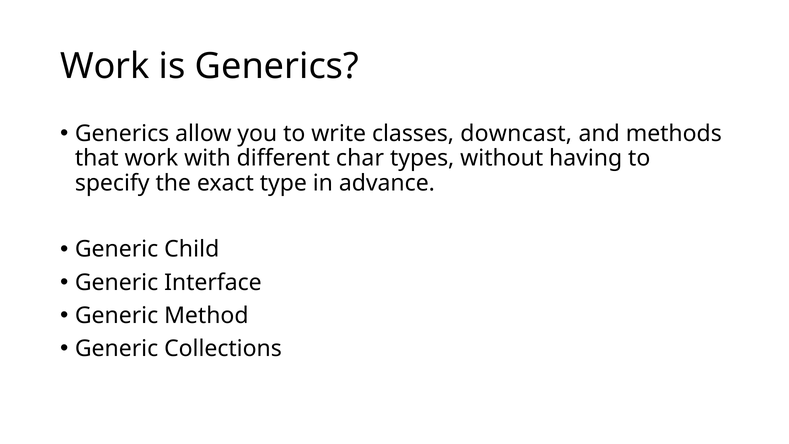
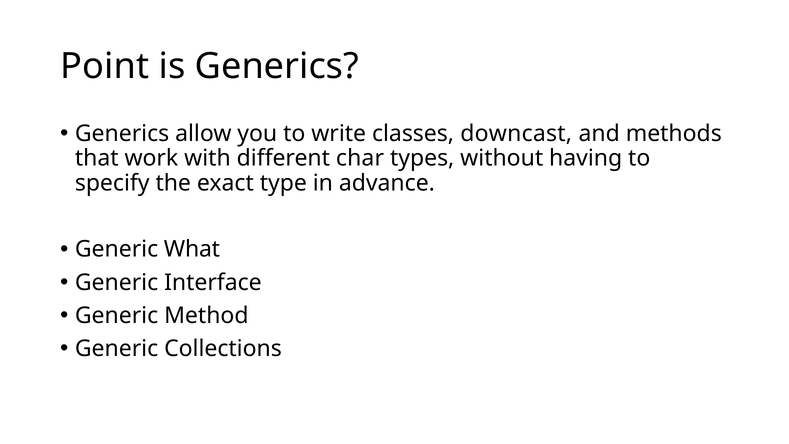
Work: Work -> Point (105, 66)
Child: Child -> What (192, 249)
